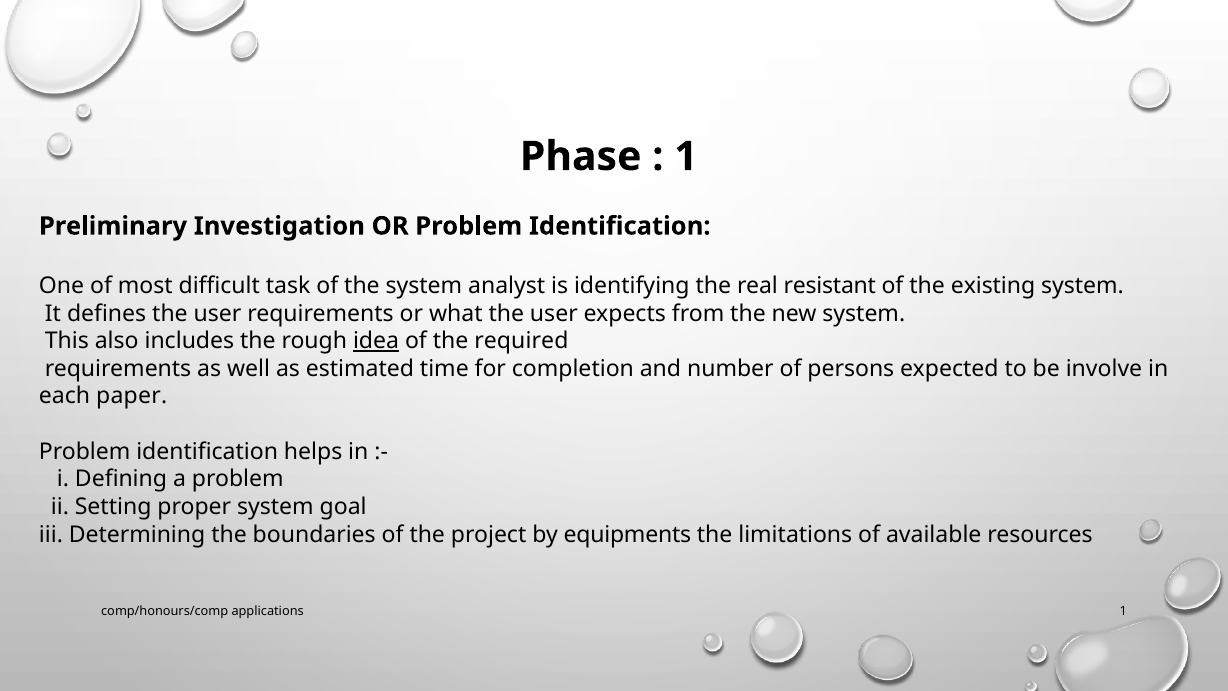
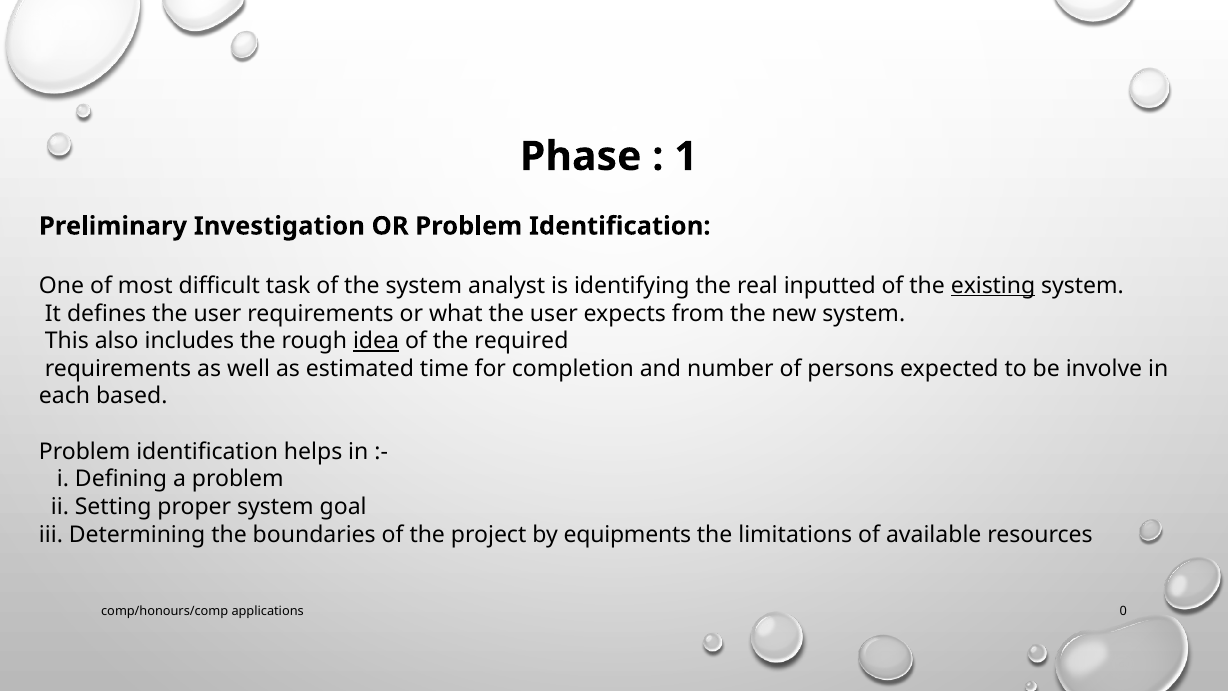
resistant: resistant -> inputted (830, 286)
existing underline: none -> present (993, 286)
paper: paper -> based (132, 396)
applications 1: 1 -> 0 (1123, 611)
